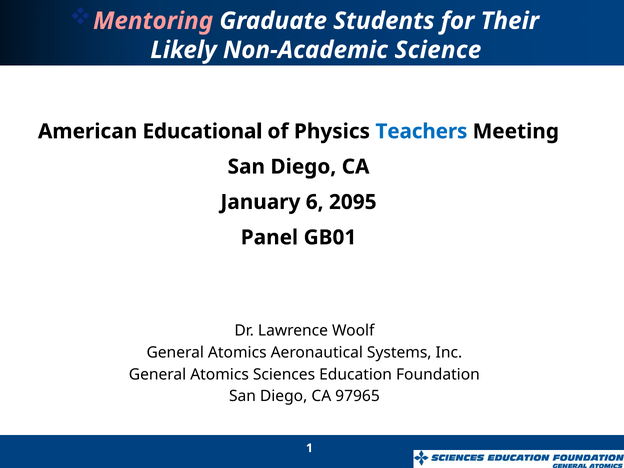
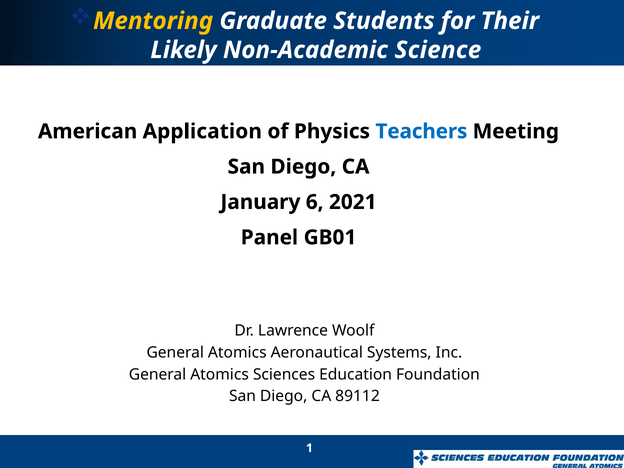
Mentoring colour: pink -> yellow (153, 21)
Educational: Educational -> Application (202, 131)
2095: 2095 -> 2021 (353, 202)
97965: 97965 -> 89112 (358, 396)
